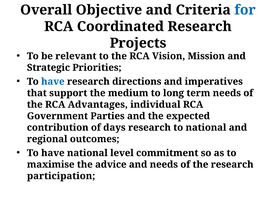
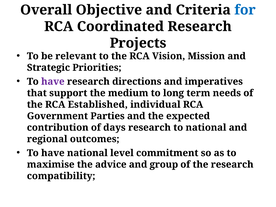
have colour: blue -> purple (53, 82)
Advantages: Advantages -> Established (98, 105)
and needs: needs -> group (164, 164)
participation: participation -> compatibility (61, 176)
